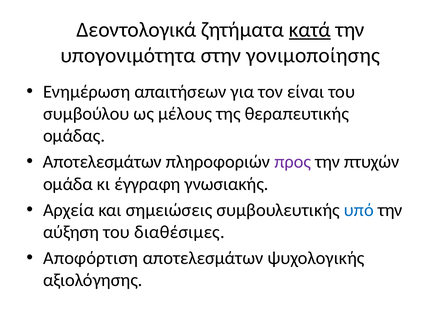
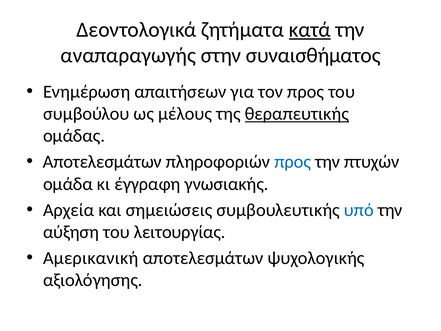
υπογονιμότητα: υπογονιμότητα -> αναπαραγωγής (128, 56)
γονιμοποίησης: γονιμοποίησης -> συναισθήματος (313, 56)
τον είναι: είναι -> προς (306, 92)
θεραπευτικής underline: none -> present (297, 114)
προς colour: purple -> blue (293, 162)
διαθέσιμες: διαθέσιμες -> λειτουργίας (180, 232)
Αποφόρτιση: Αποφόρτιση -> Αμερικανική (91, 258)
